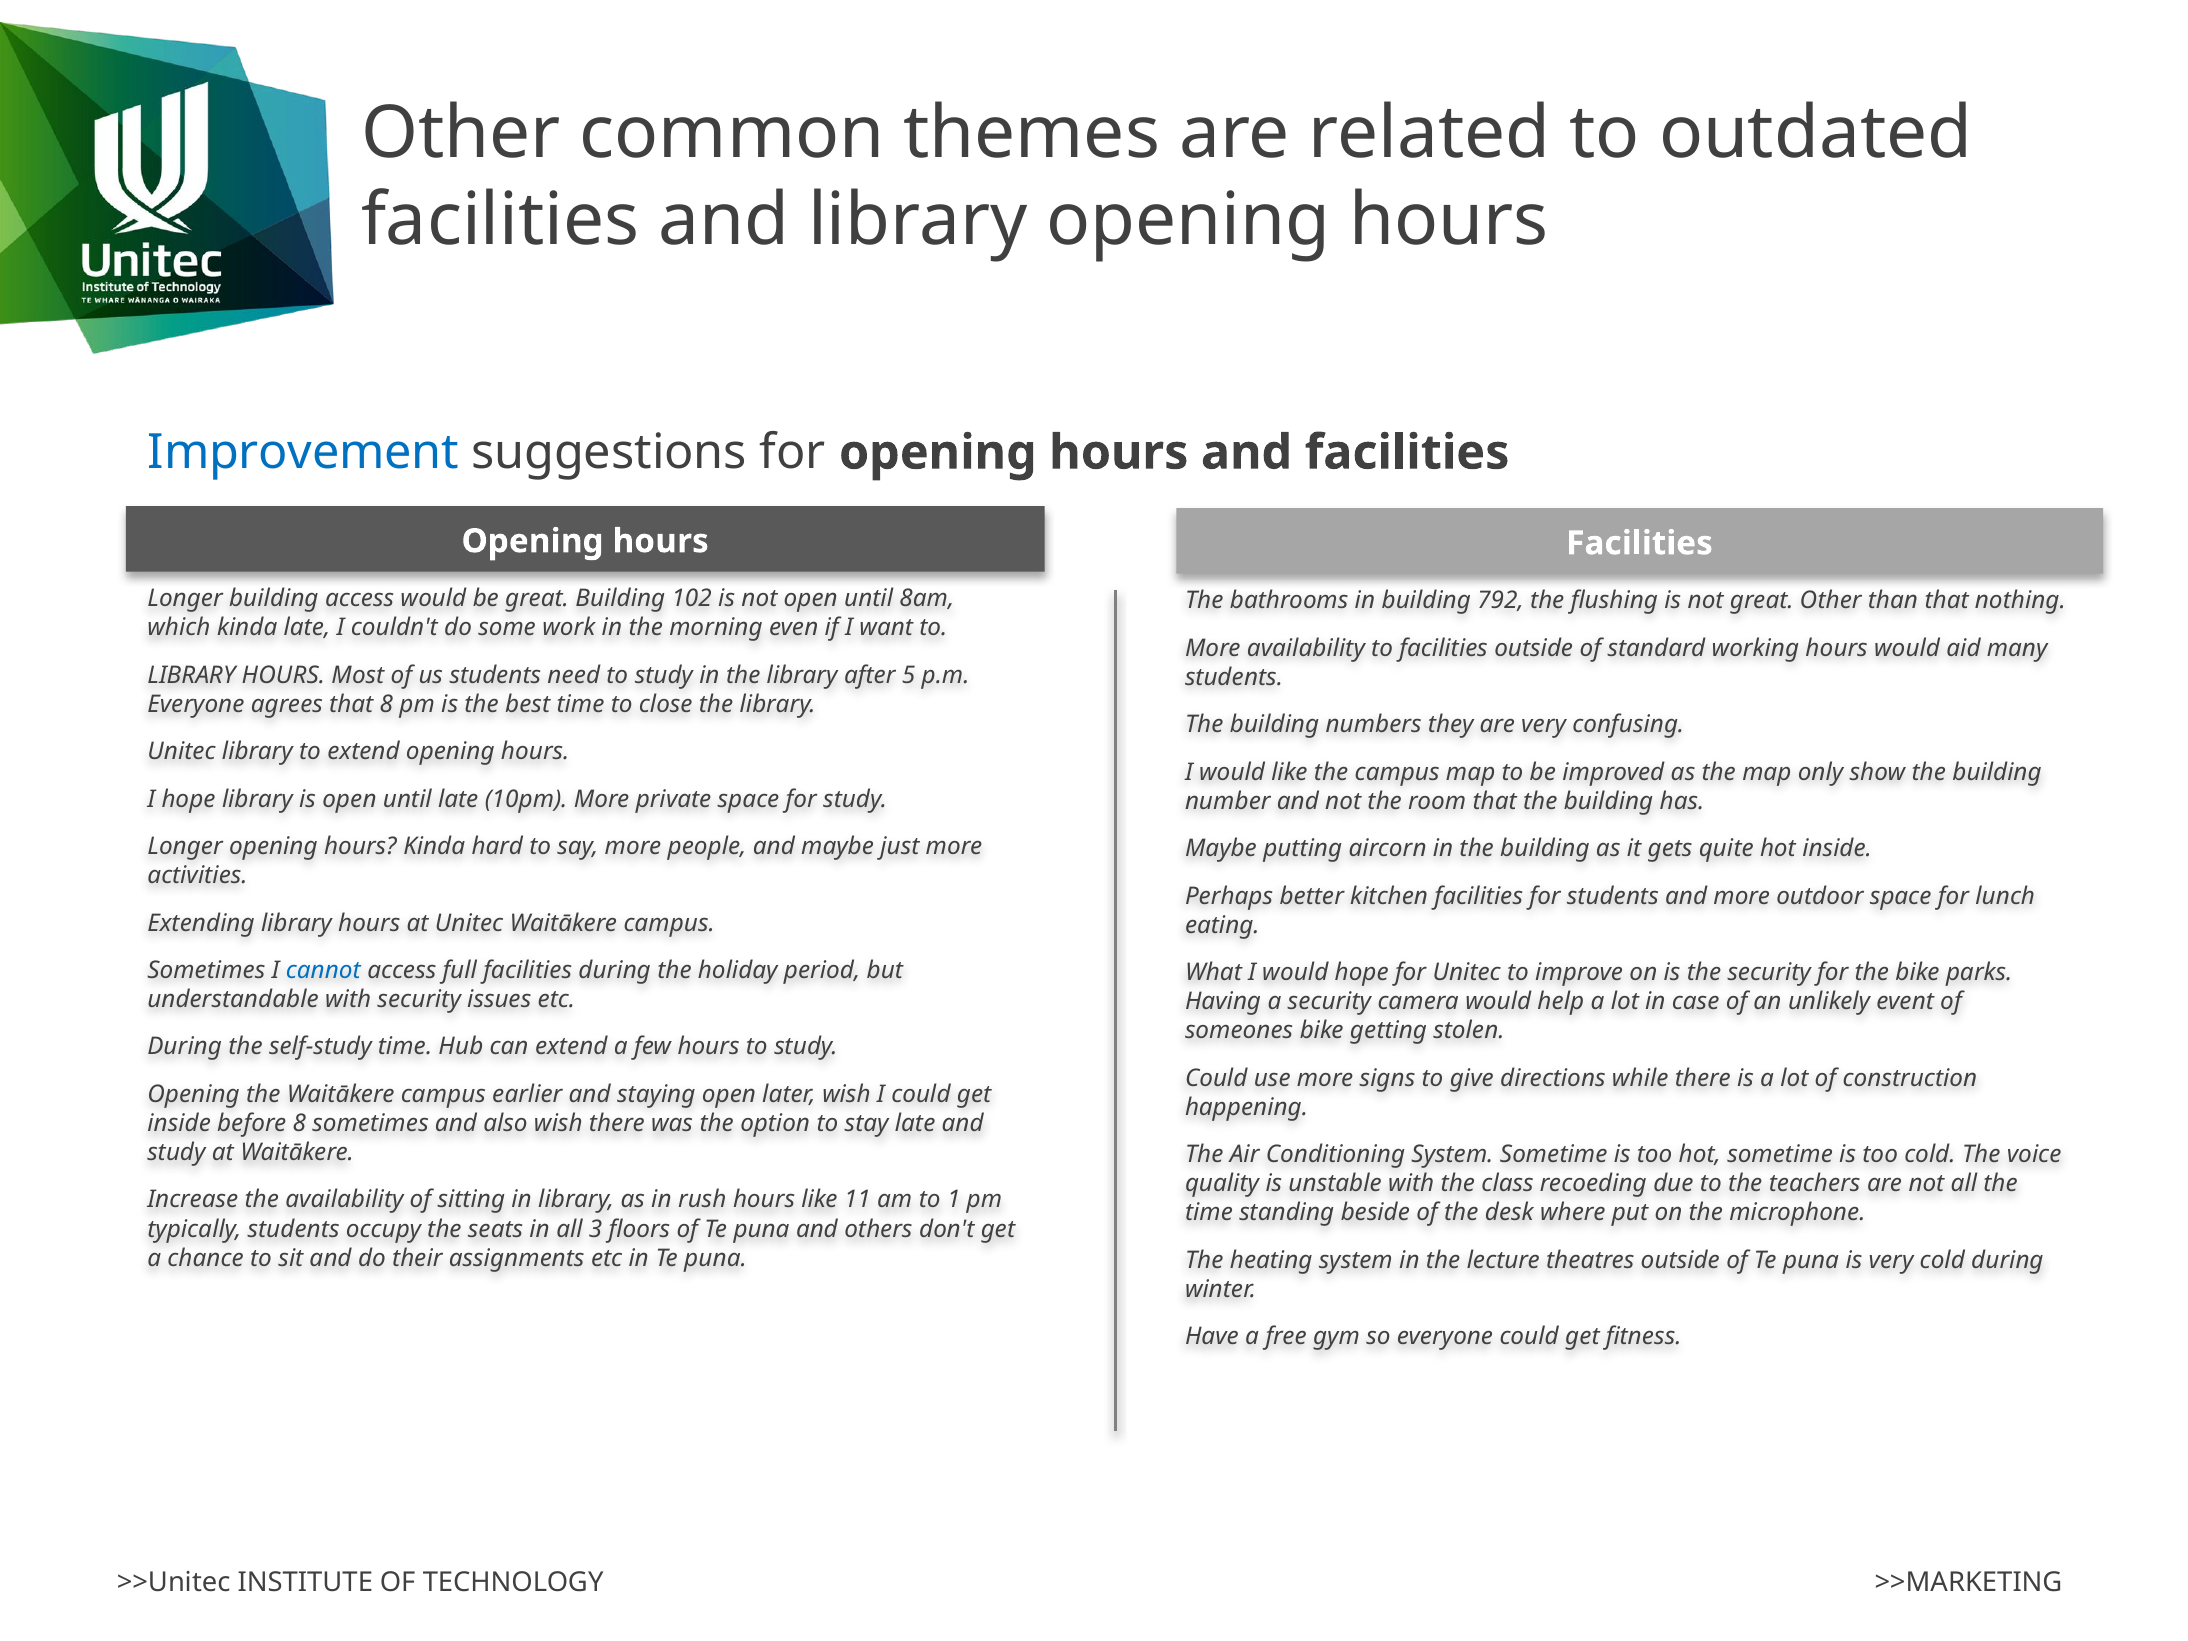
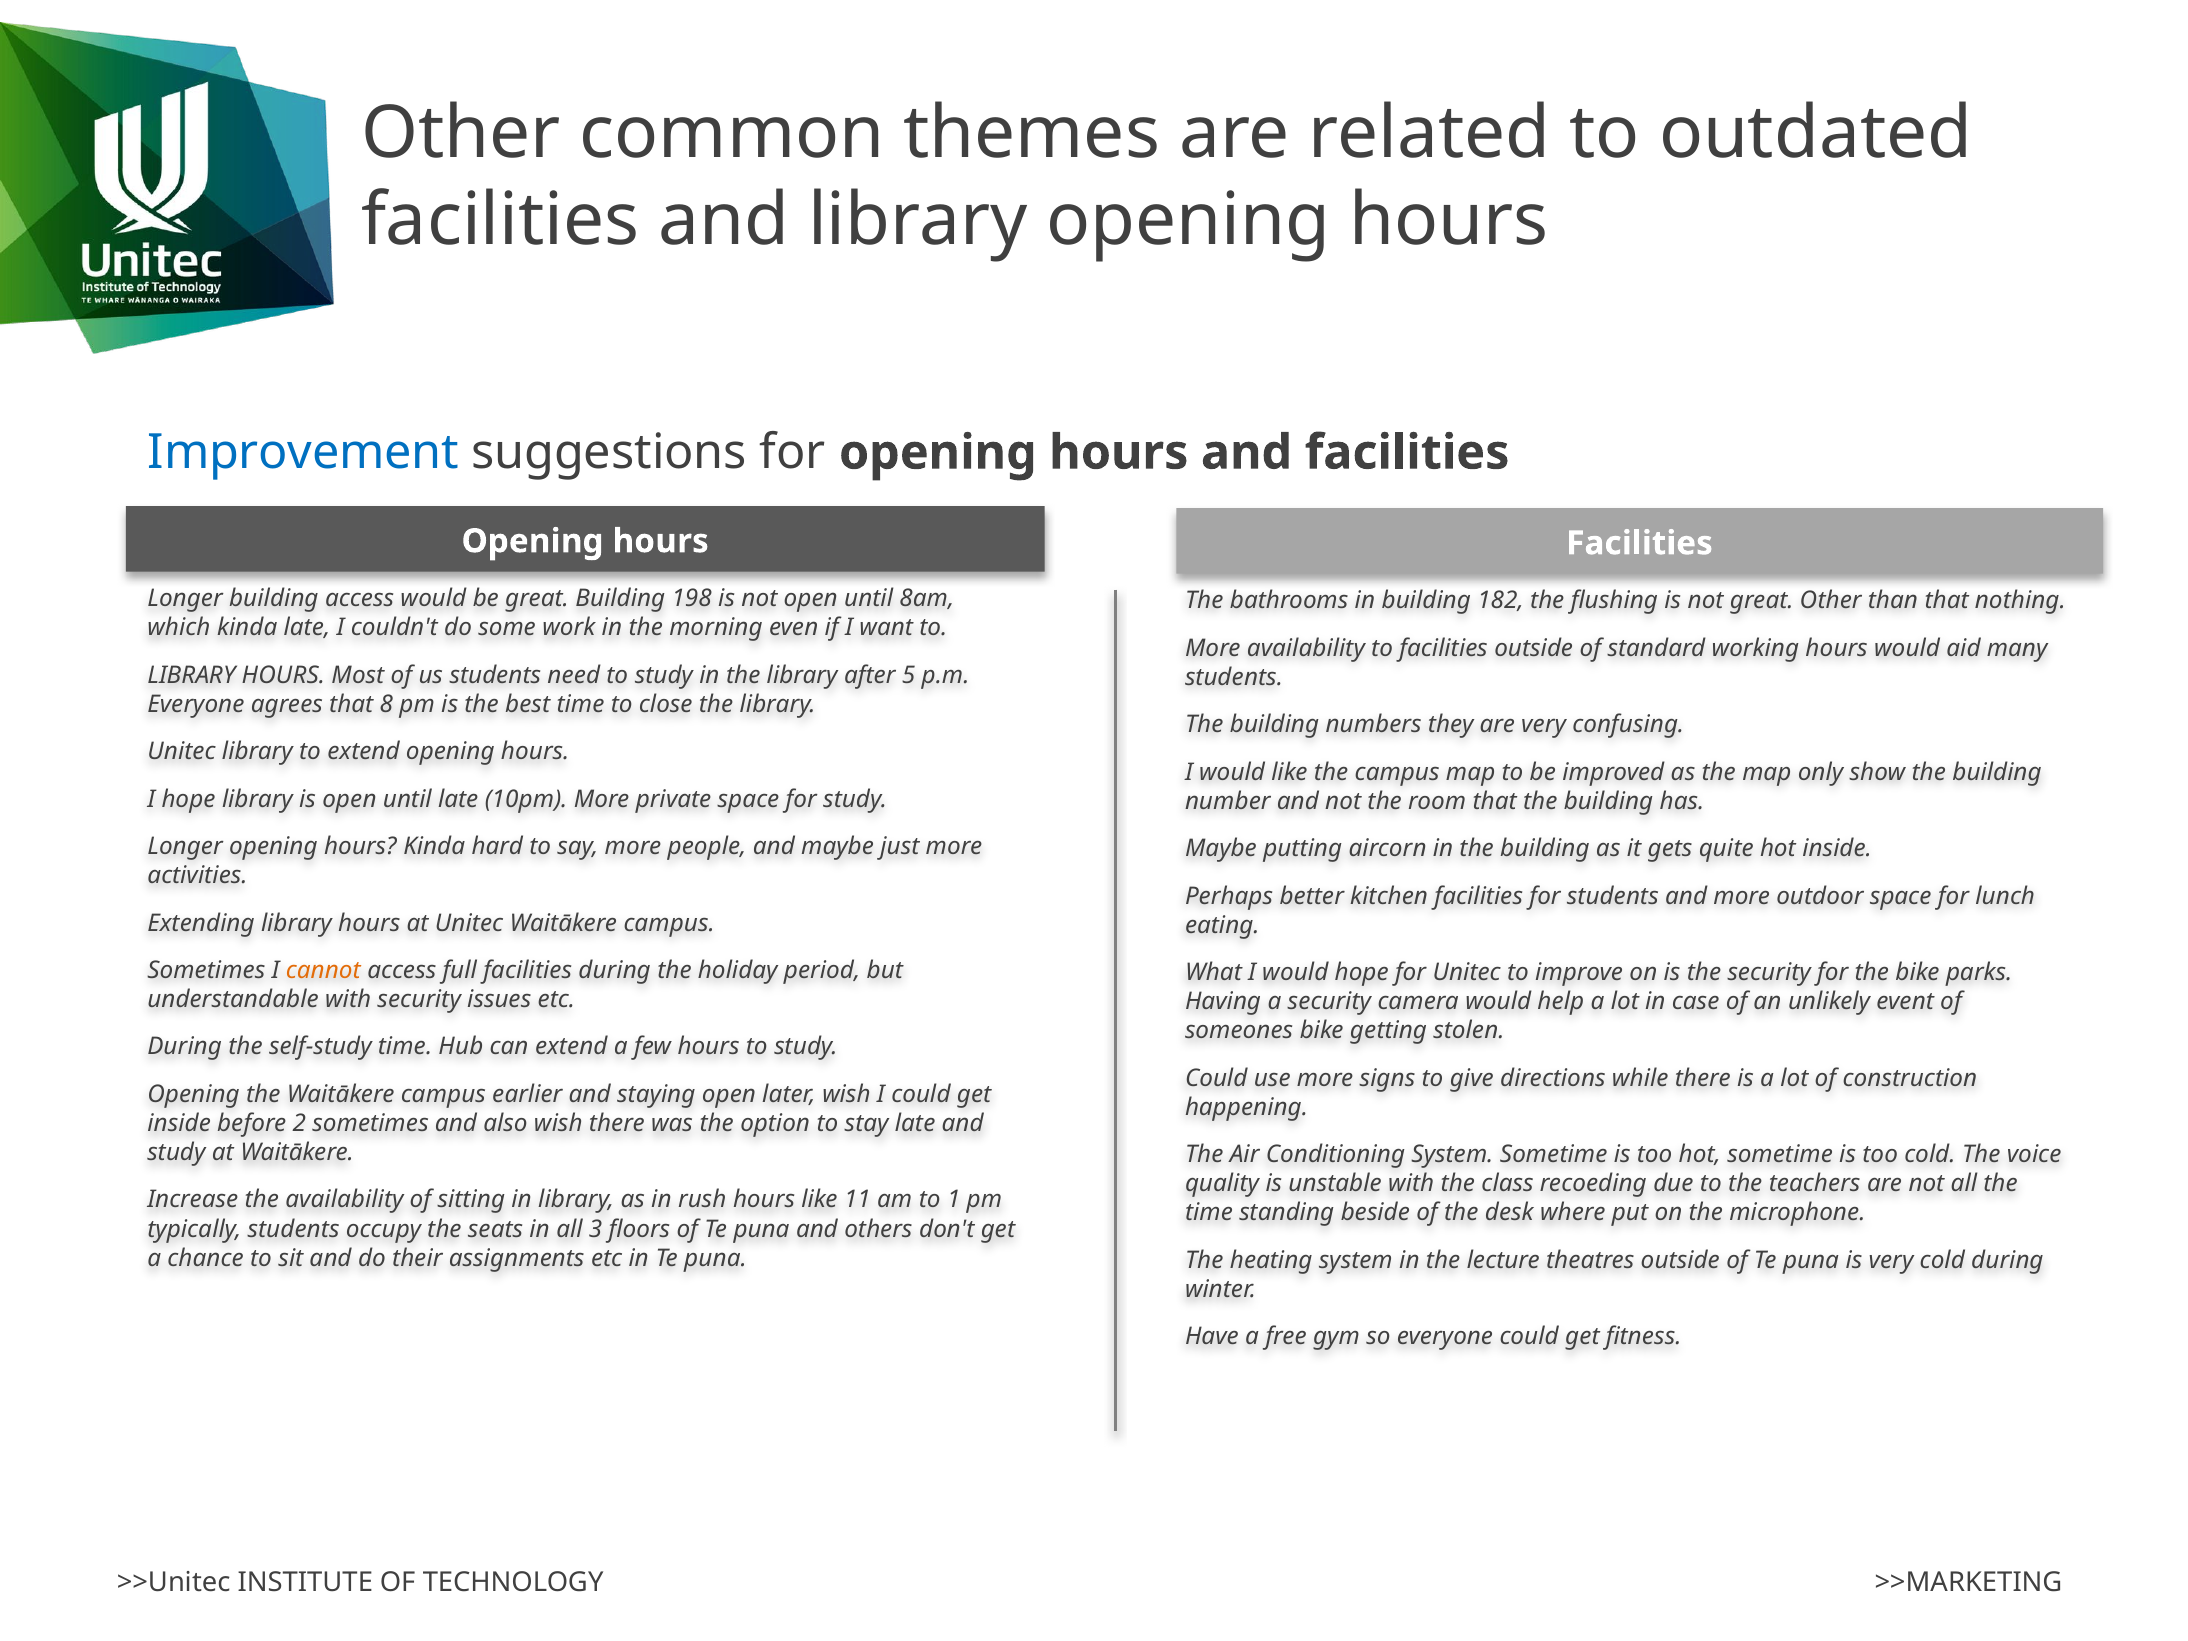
102: 102 -> 198 (692, 599)
792: 792 -> 182 (1501, 601)
cannot colour: blue -> orange (323, 970)
before 8: 8 -> 2 (299, 1123)
